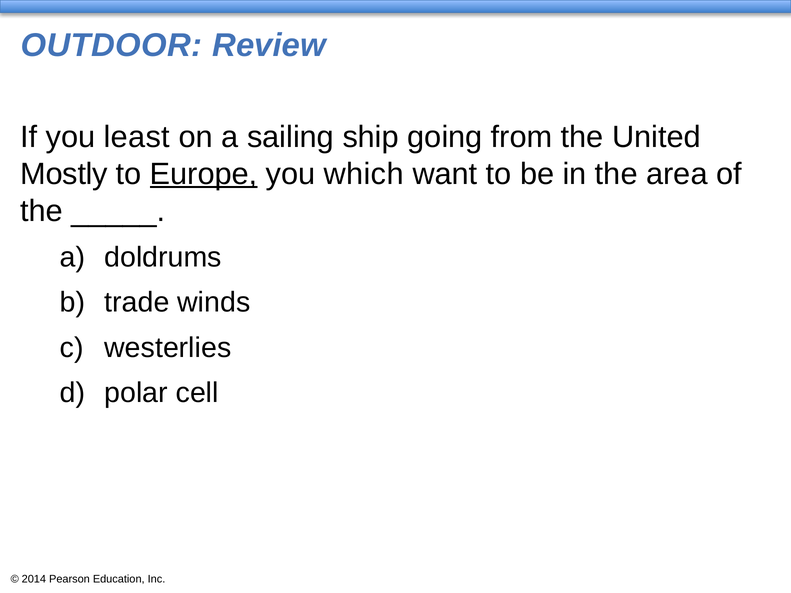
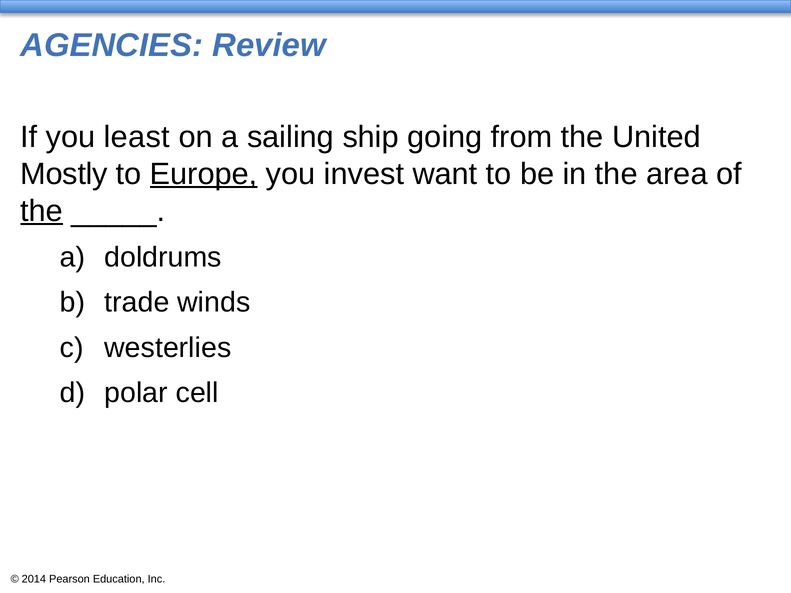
OUTDOOR: OUTDOOR -> AGENCIES (112, 46)
which: which -> invest (364, 174)
the underline: none -> present (42, 211)
